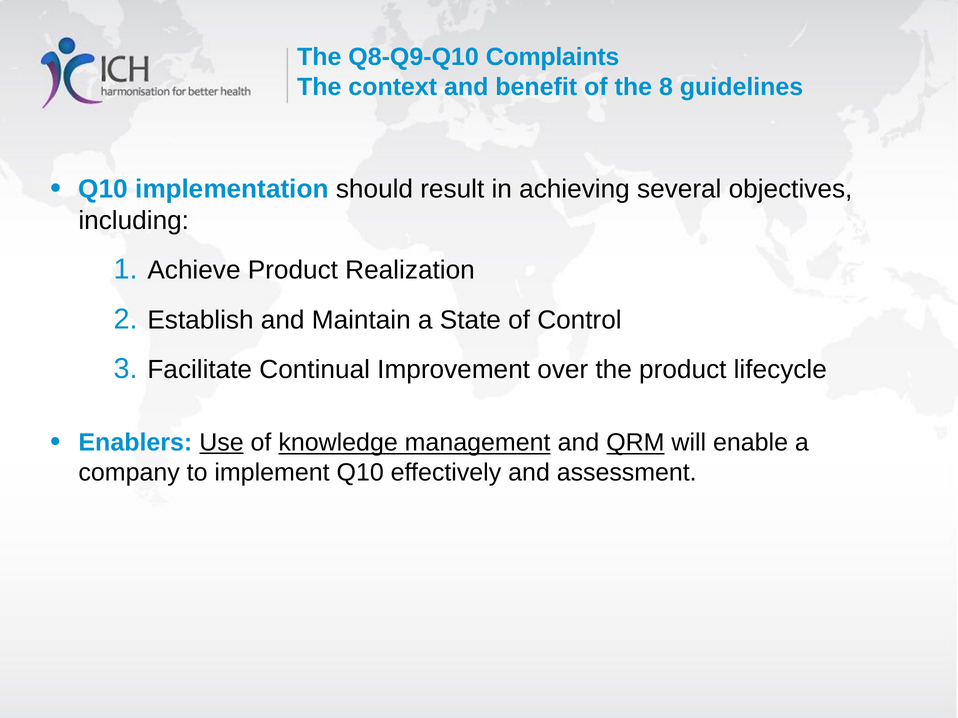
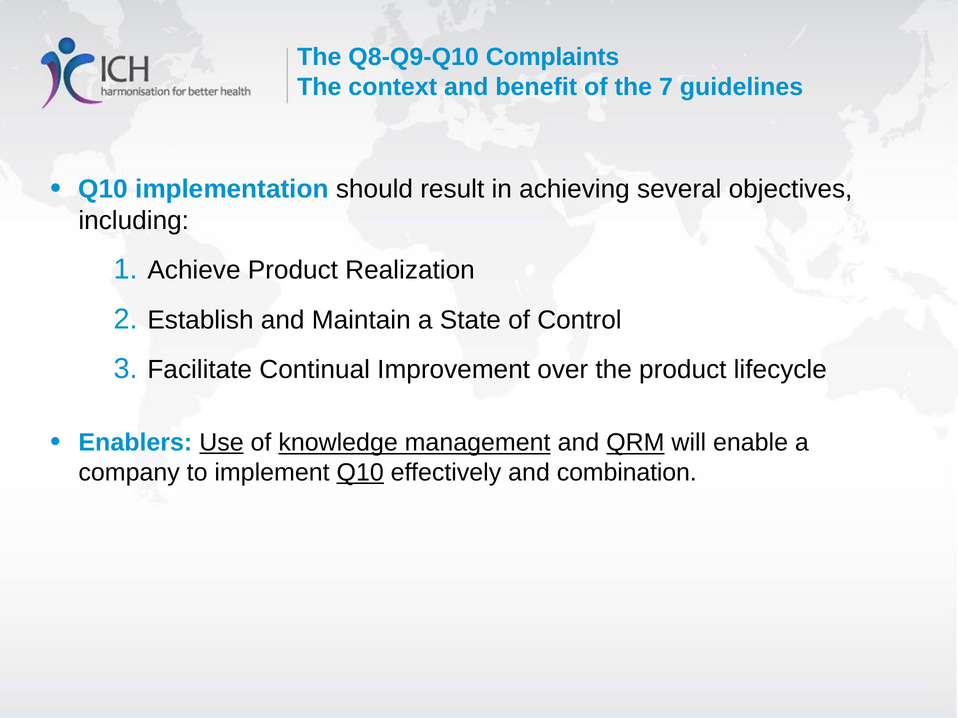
8: 8 -> 7 (666, 87)
Q10 underline: none -> present (360, 473)
assessment: assessment -> combination (627, 473)
